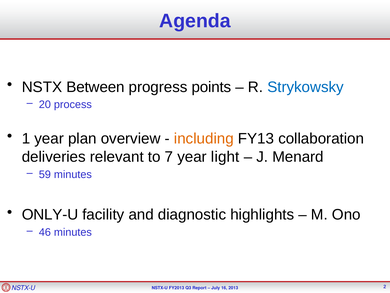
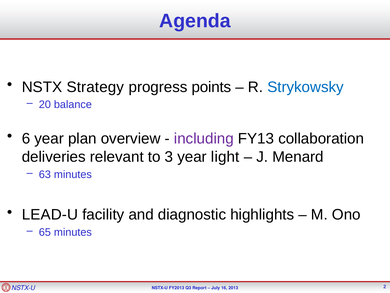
Between: Between -> Strategy (95, 87)
process: process -> balance (73, 104)
1: 1 -> 6 (26, 138)
including colour: orange -> purple (204, 138)
7: 7 -> 3 (169, 157)
59: 59 -> 63 (45, 174)
ONLY-U: ONLY-U -> LEAD-U (50, 214)
46: 46 -> 65 (45, 232)
